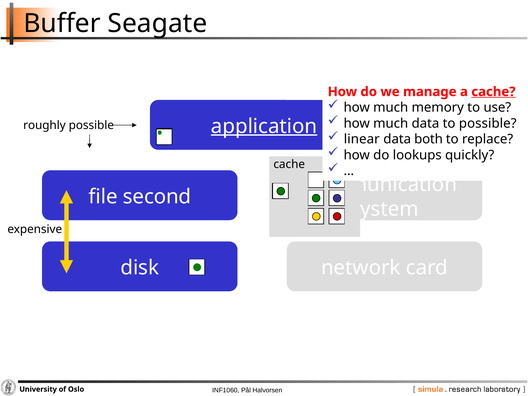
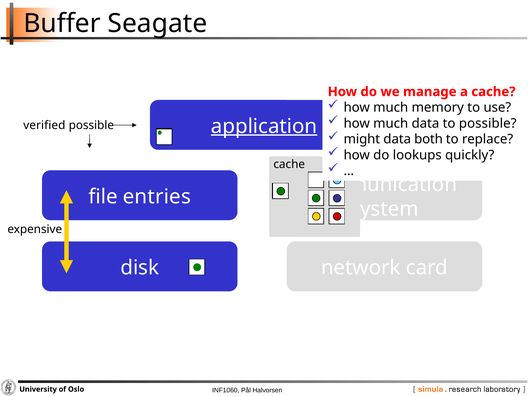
cache underline: present -> none (493, 92)
roughly: roughly -> verified (44, 125)
linear: linear -> might (362, 139)
second: second -> entries (157, 197)
